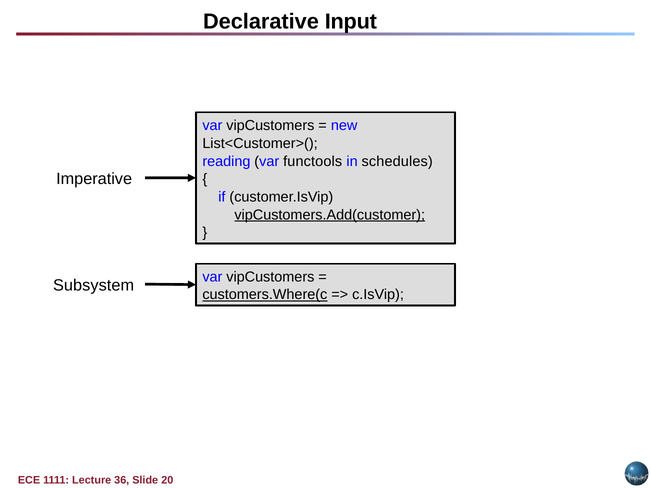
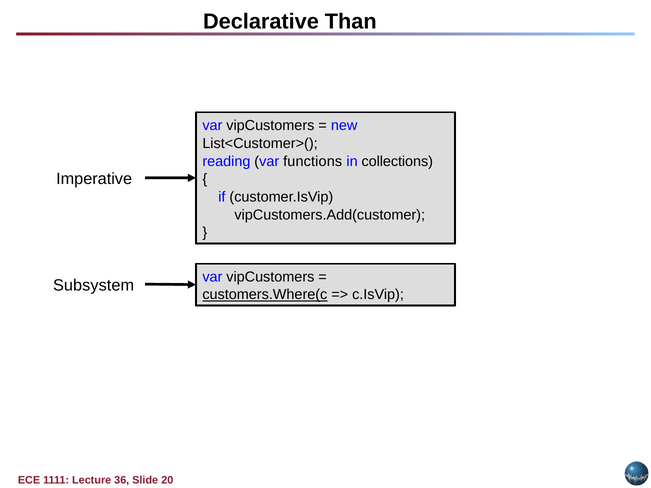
Input: Input -> Than (351, 22)
functools: functools -> functions (313, 161)
schedules: schedules -> collections (397, 161)
vipCustomers.Add(customer underline: present -> none (330, 215)
